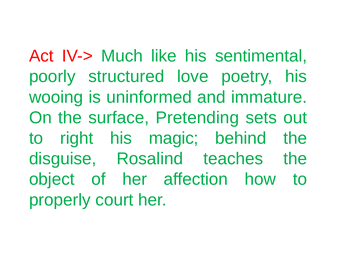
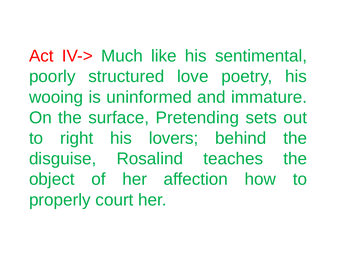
magic: magic -> lovers (174, 138)
